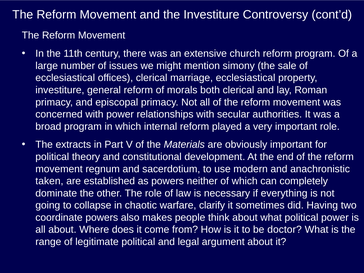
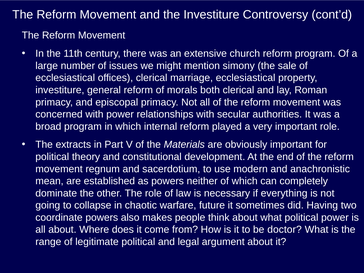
taken: taken -> mean (49, 181)
clarify: clarify -> future (212, 205)
